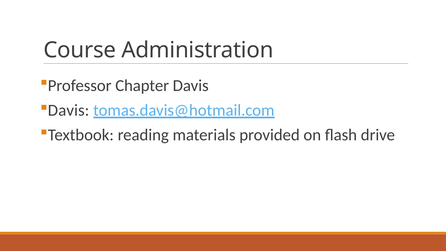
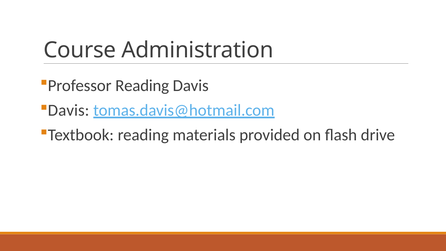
Professor Chapter: Chapter -> Reading (142, 86)
